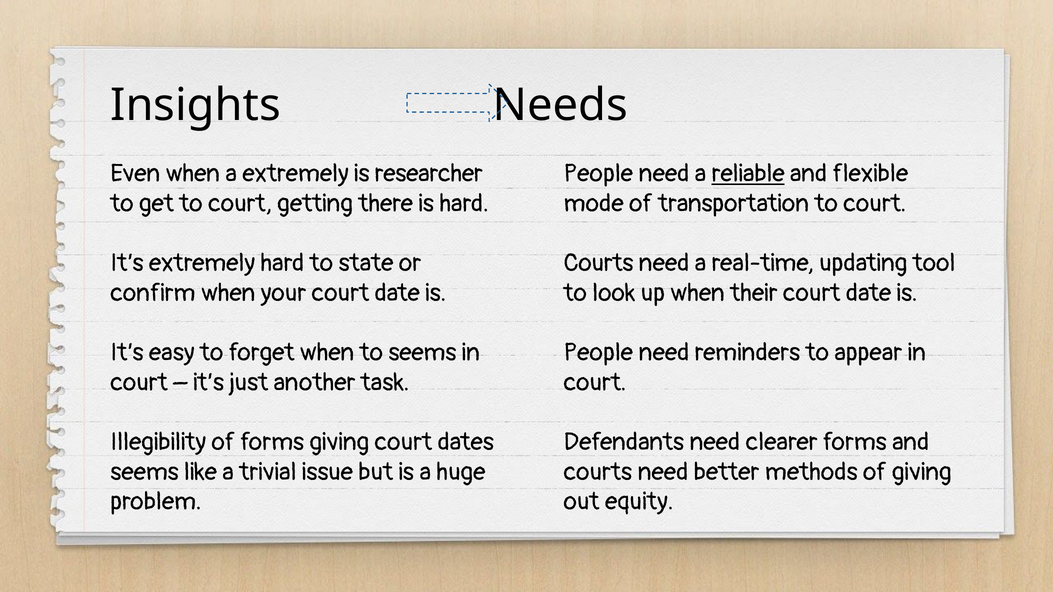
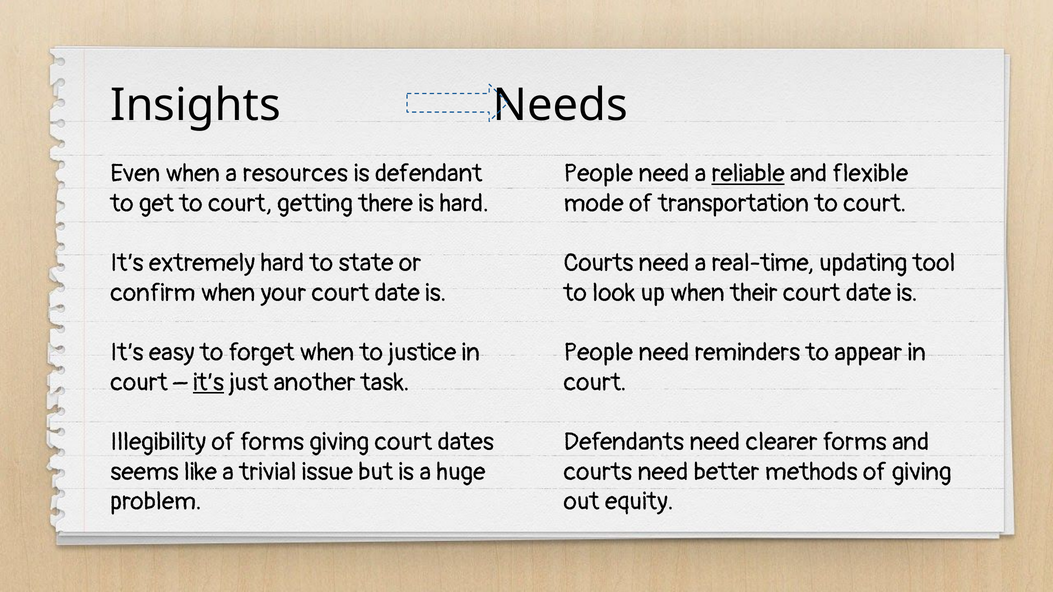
a extremely: extremely -> resources (295, 174)
researcher: researcher -> defendant (429, 174)
to seems: seems -> justice (422, 353)
it’s underline: none -> present (209, 383)
